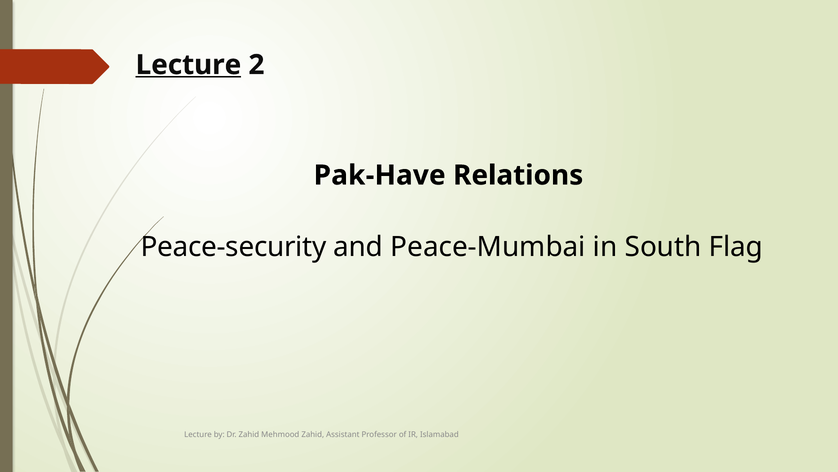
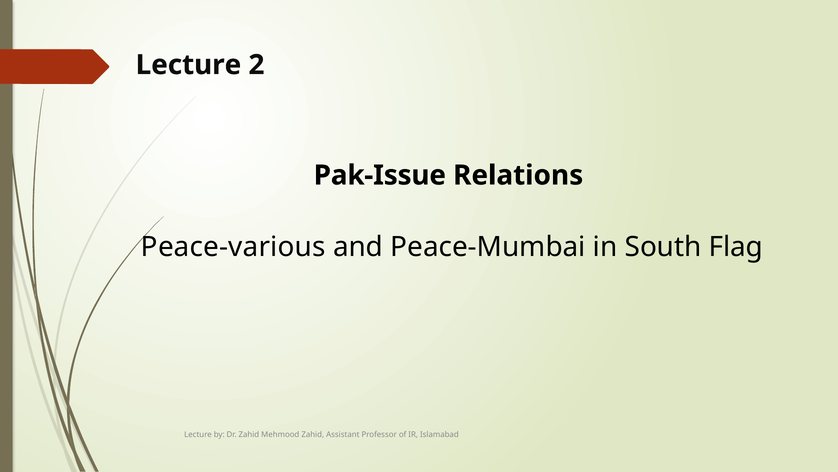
Lecture underline: present -> none (188, 65)
Pak-Have: Pak-Have -> Pak-Issue (380, 175)
Peace-security: Peace-security -> Peace-various (233, 247)
